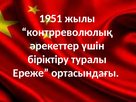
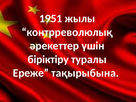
ортасындағы: ортасындағы -> тақырыбына (85, 73)
